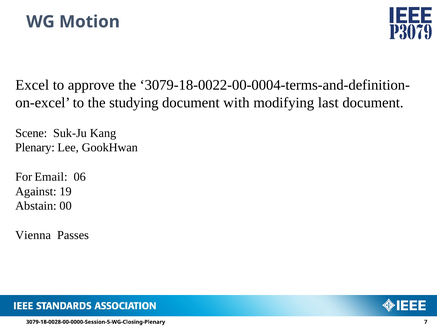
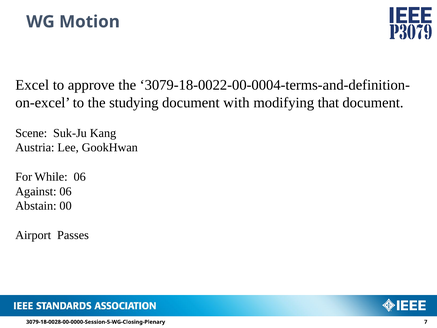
last: last -> that (328, 102)
Plenary: Plenary -> Austria (35, 147)
Email: Email -> While (51, 177)
Against 19: 19 -> 06 (66, 191)
Vienna: Vienna -> Airport (33, 235)
